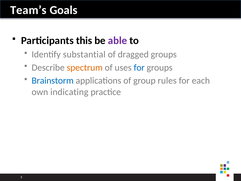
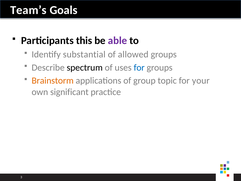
dragged: dragged -> allowed (133, 54)
spectrum colour: orange -> black (85, 67)
Brainstorm colour: blue -> orange (53, 81)
rules: rules -> topic (167, 81)
each: each -> your (201, 81)
indicating: indicating -> significant (69, 92)
